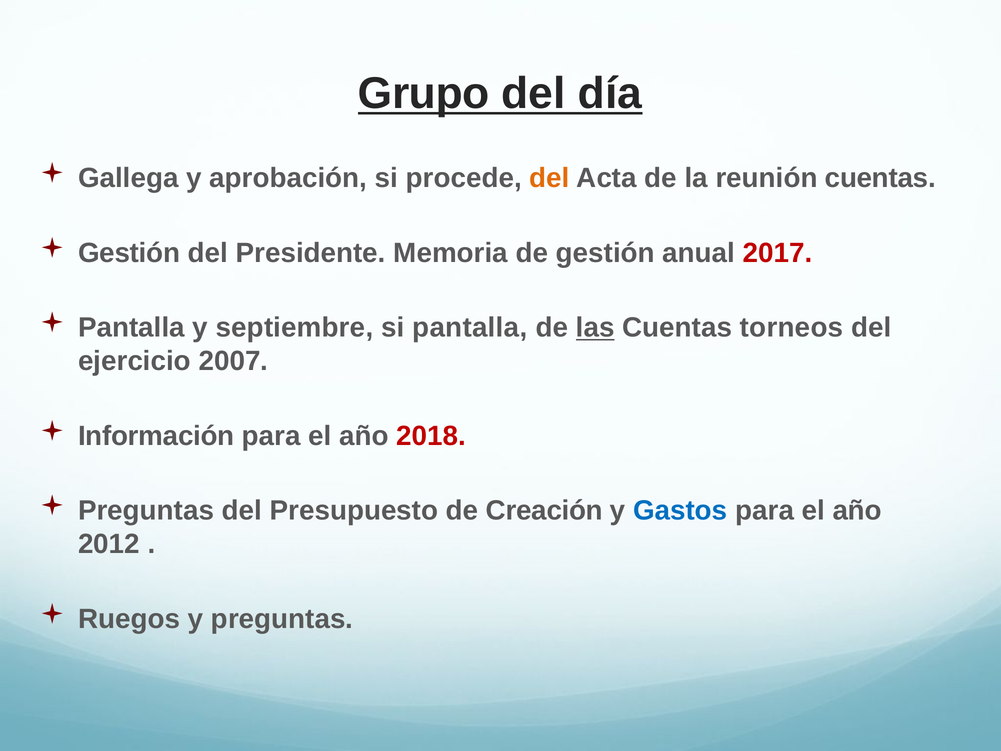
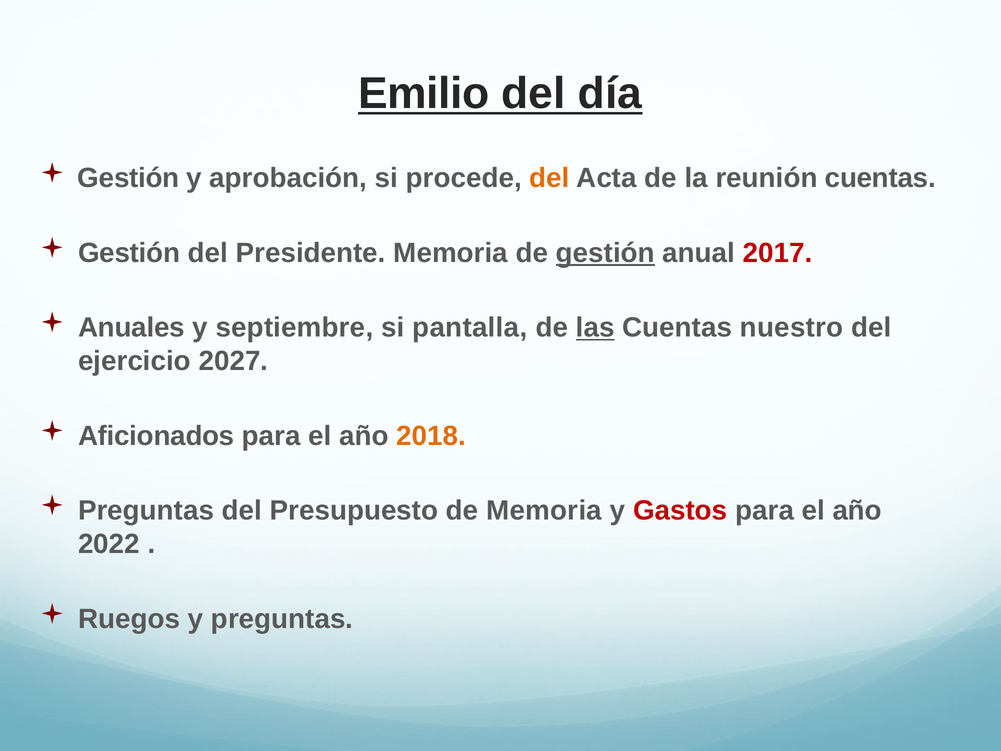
Grupo: Grupo -> Emilio (424, 94)
Gallega: Gallega -> Gestión (128, 178)
gestión underline: none -> present (605, 253)
Pantalla: Pantalla -> Anuales (131, 328)
torneos: torneos -> nuestro (792, 328)
2007: 2007 -> 2027 (233, 361)
Información: Información -> Aficionados (156, 436)
2018 colour: red -> orange (431, 436)
de Creación: Creación -> Memoria (544, 511)
Gastos colour: blue -> red (680, 511)
2012: 2012 -> 2022 (109, 544)
